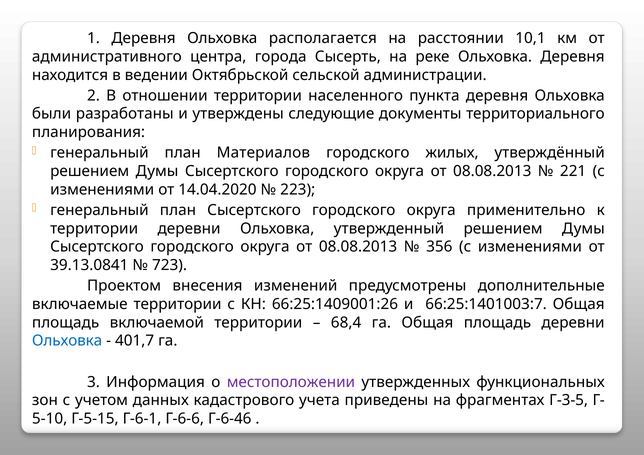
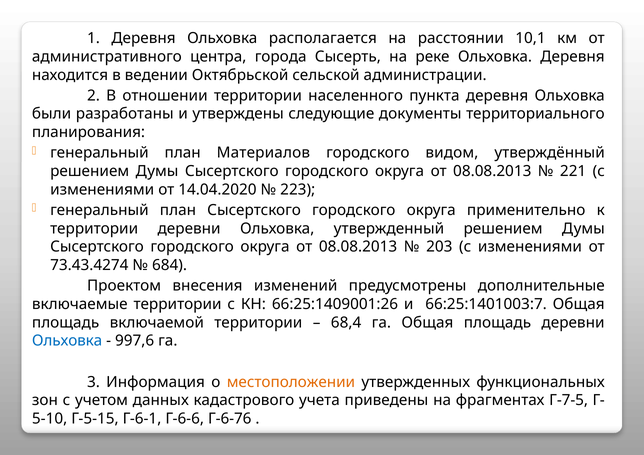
жилых: жилых -> видом (452, 153)
356: 356 -> 203 (439, 247)
39.13.0841: 39.13.0841 -> 73.43.4274 (89, 265)
723: 723 -> 684 (170, 265)
401,7: 401,7 -> 997,6 (135, 341)
местоположении colour: purple -> orange (291, 382)
Г-3-5: Г-3-5 -> Г-7-5 (569, 401)
Г-6-46: Г-6-46 -> Г-6-76 (230, 419)
